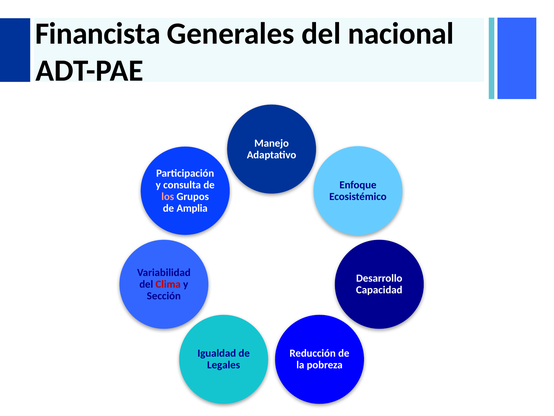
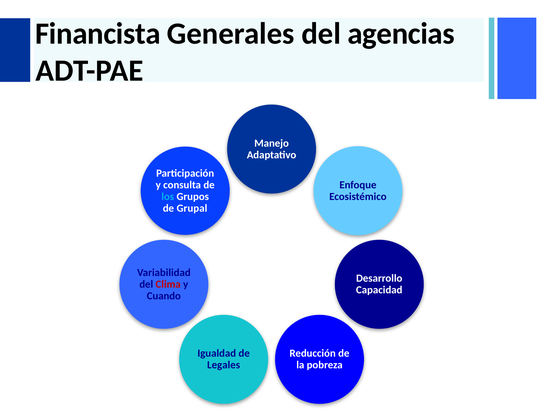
nacional: nacional -> agencias (401, 34)
los colour: pink -> light blue (168, 196)
Amplia: Amplia -> Grupal (192, 208)
Sección: Sección -> Cuando (164, 296)
